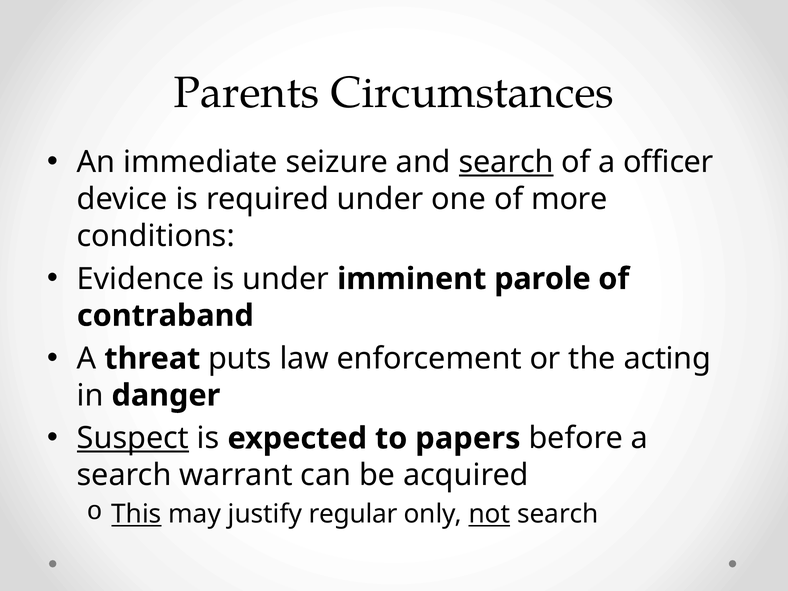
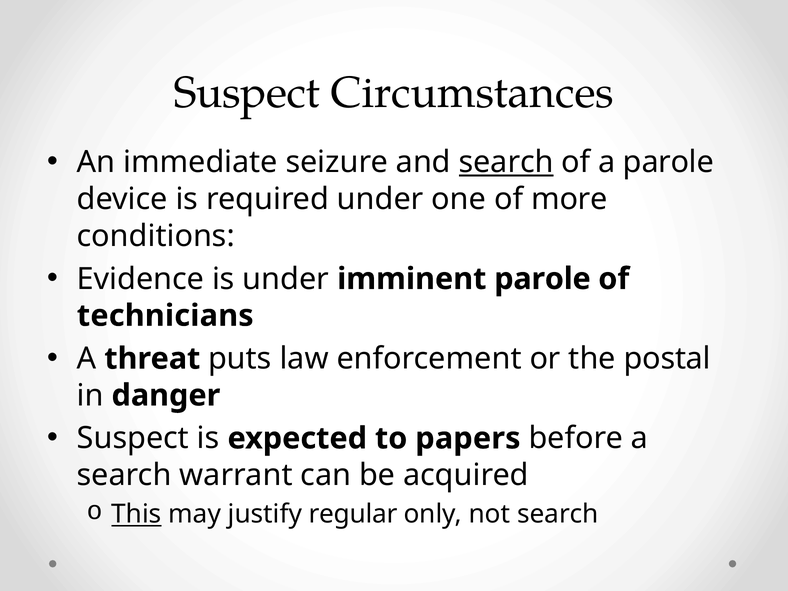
Parents: Parents -> Suspect (247, 93)
a officer: officer -> parole (668, 162)
contraband: contraband -> technicians (165, 316)
acting: acting -> postal (667, 359)
Suspect underline: present -> none (133, 438)
not underline: present -> none (489, 514)
